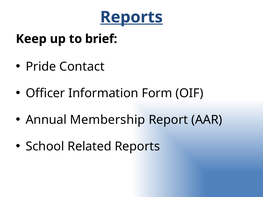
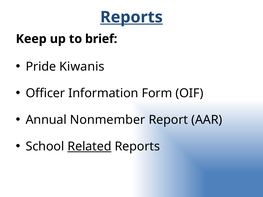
Contact: Contact -> Kiwanis (82, 67)
Membership: Membership -> Nonmember (108, 120)
Related underline: none -> present (89, 147)
